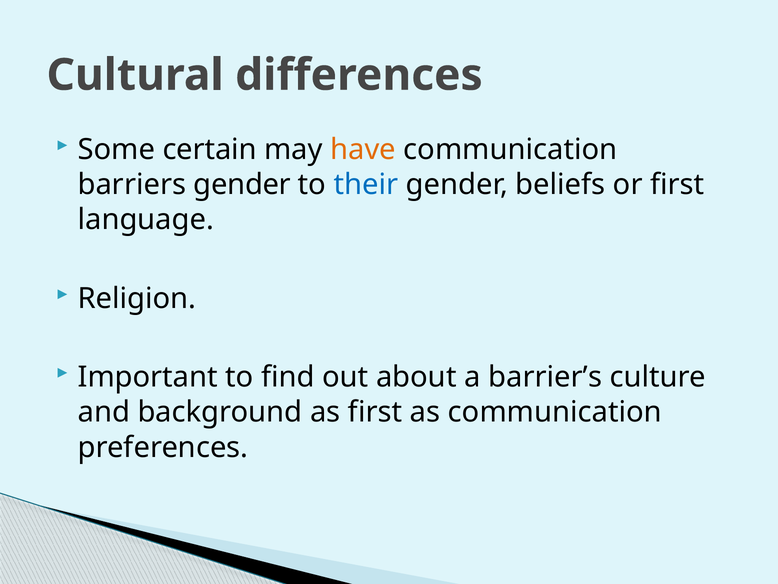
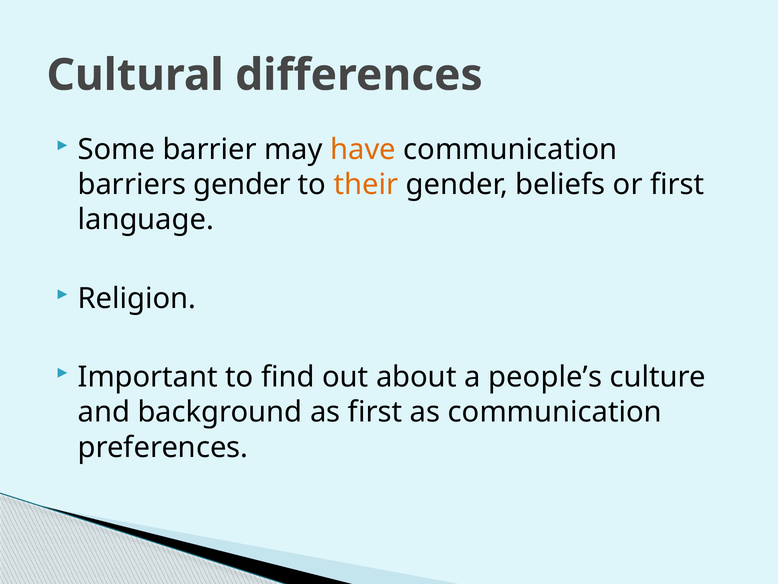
certain: certain -> barrier (210, 149)
their colour: blue -> orange (366, 184)
barrier’s: barrier’s -> people’s (545, 377)
